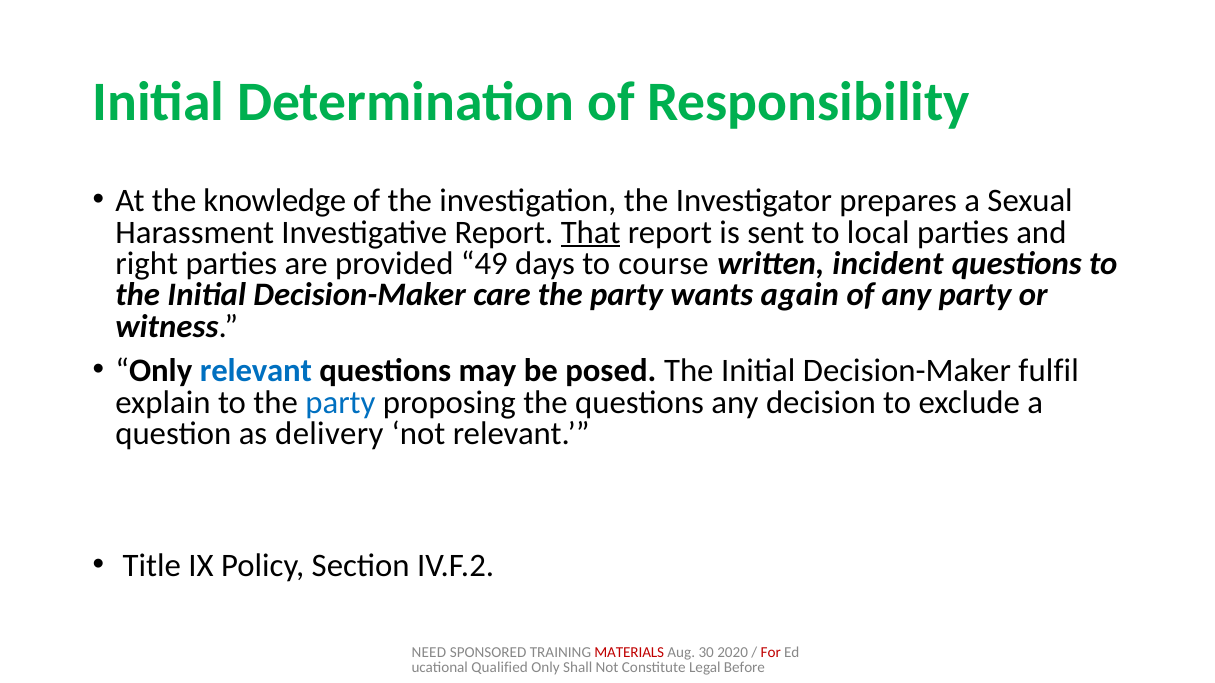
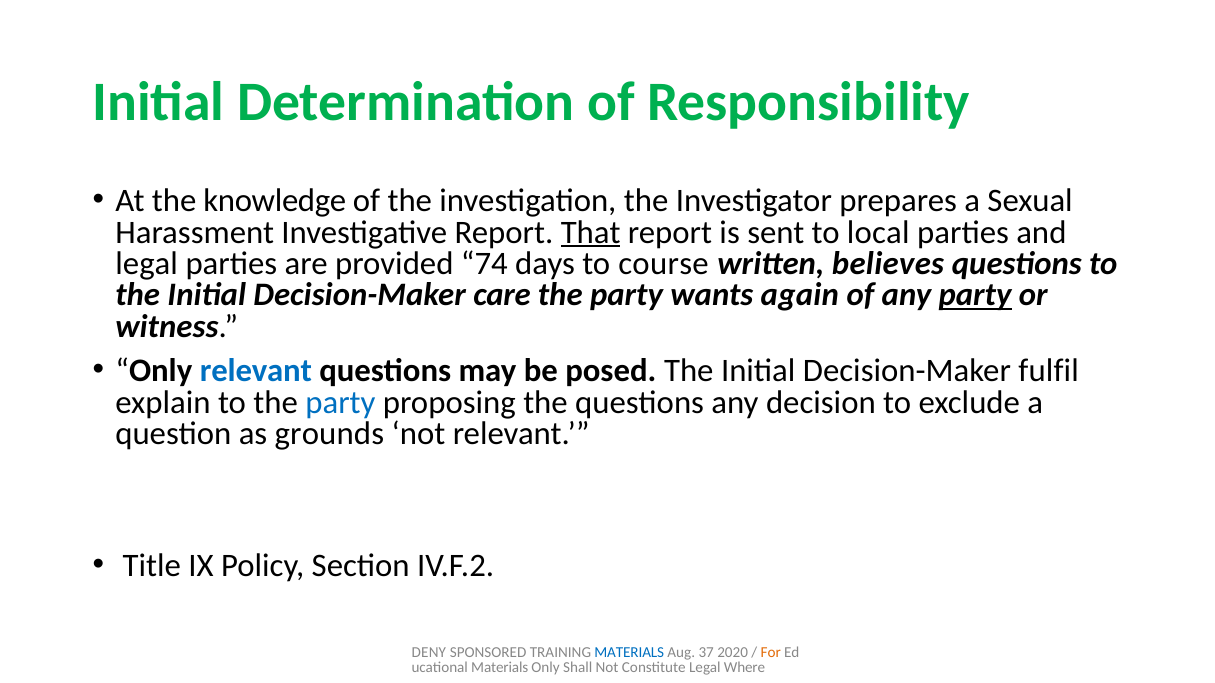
right: right -> legal (147, 264)
49: 49 -> 74 (484, 264)
incident: incident -> believes (888, 264)
party underline: none -> present (975, 295)
delivery: delivery -> grounds (329, 434)
NEED: NEED -> DENY (429, 653)
MATERIALS colour: red -> blue (629, 653)
30: 30 -> 37 (706, 653)
For colour: red -> orange (771, 653)
Qualified: Qualified -> Materials (500, 668)
Before: Before -> Where (745, 668)
